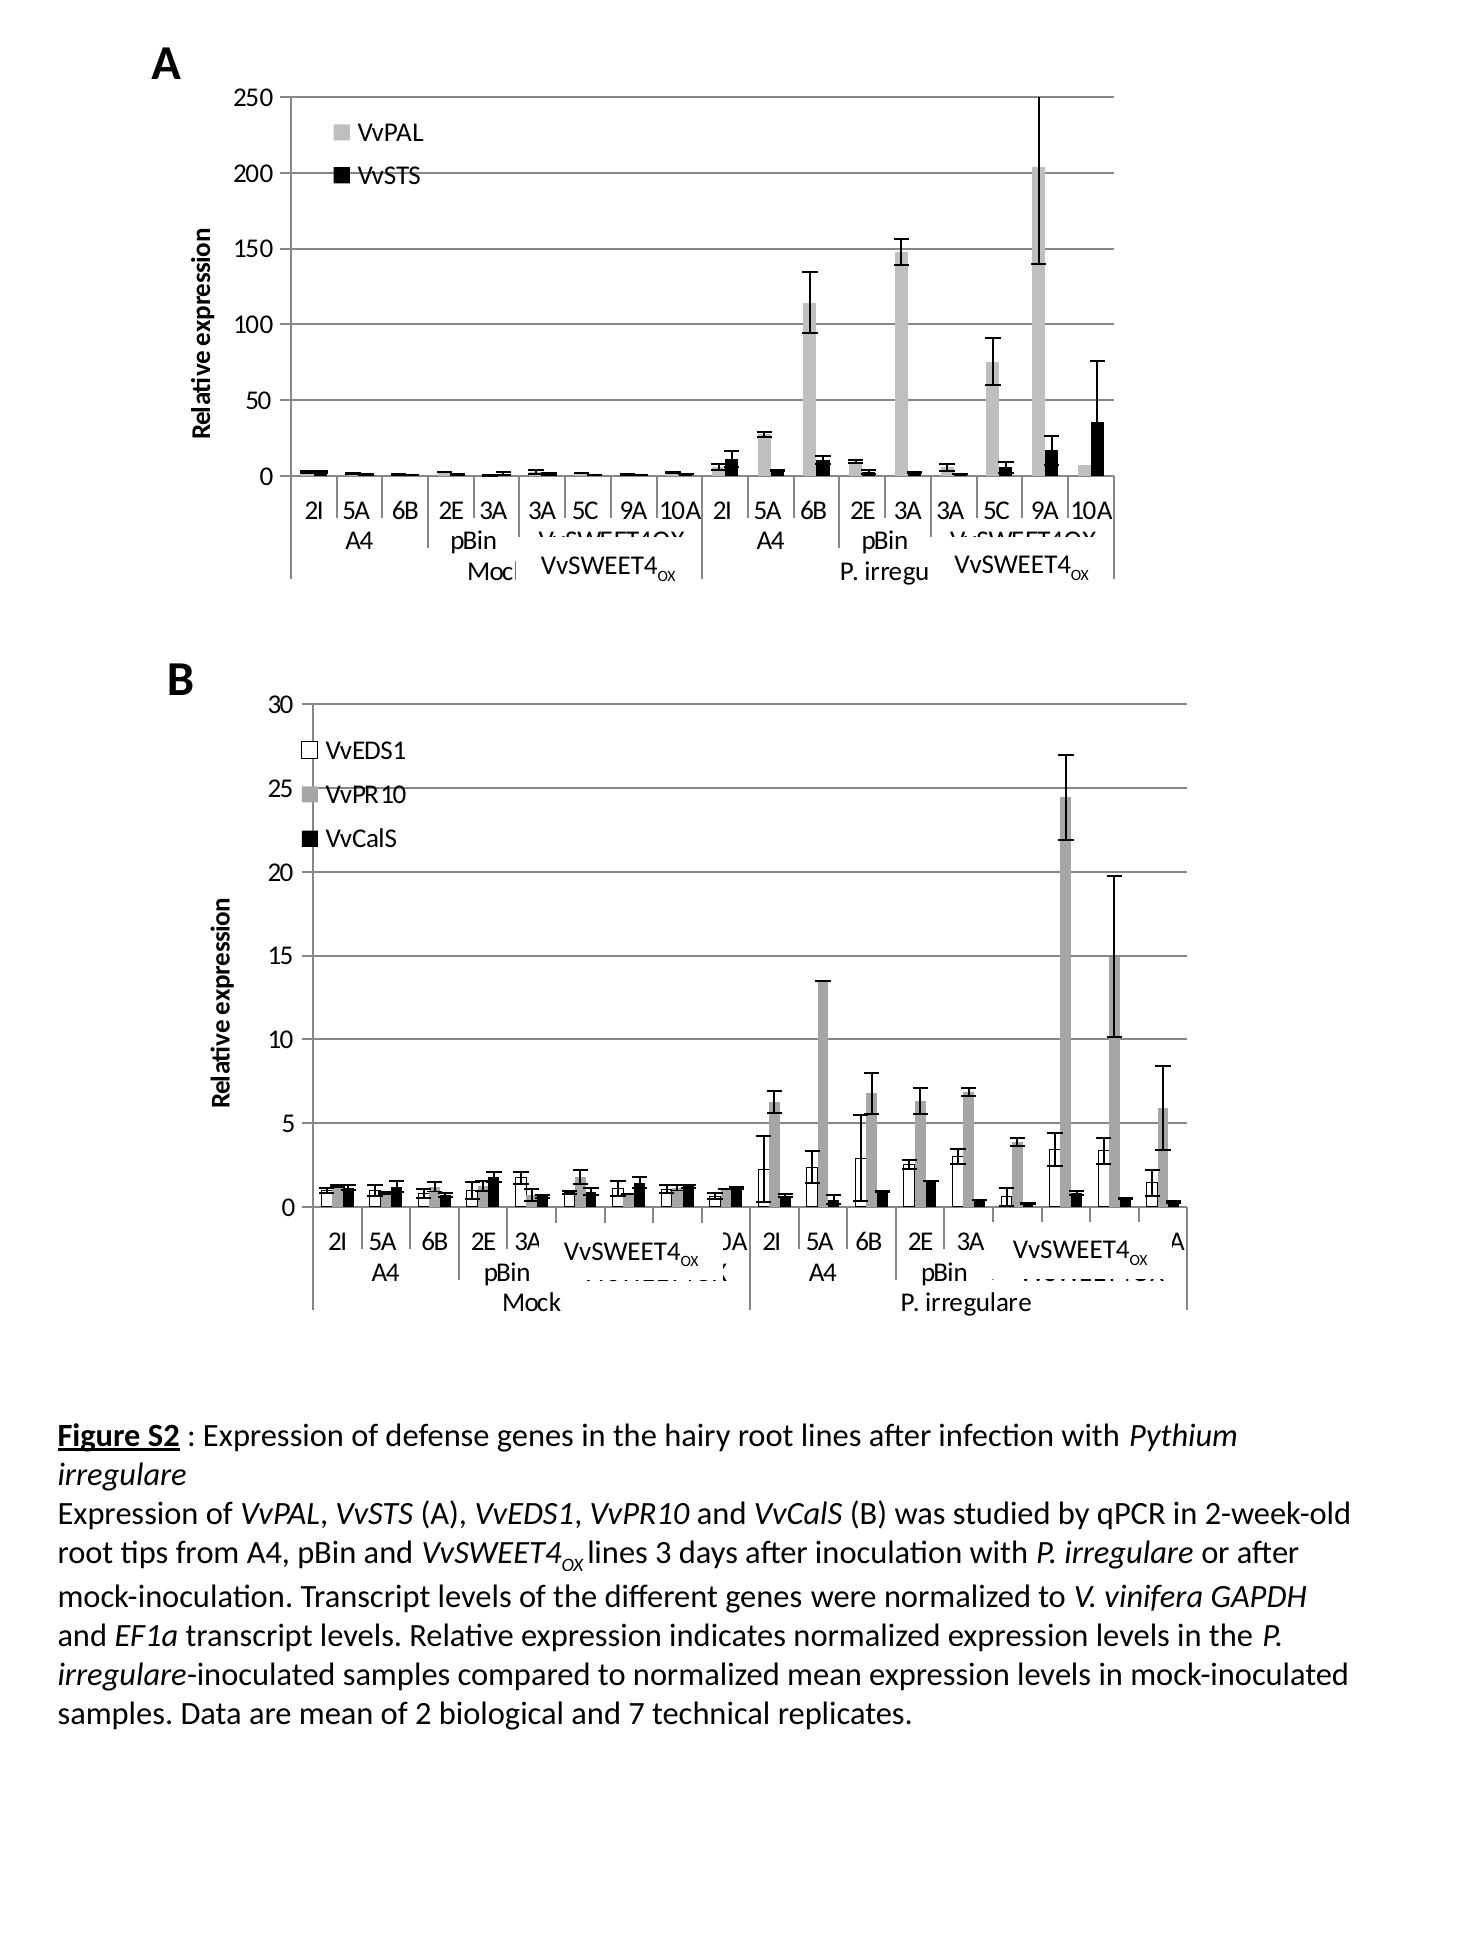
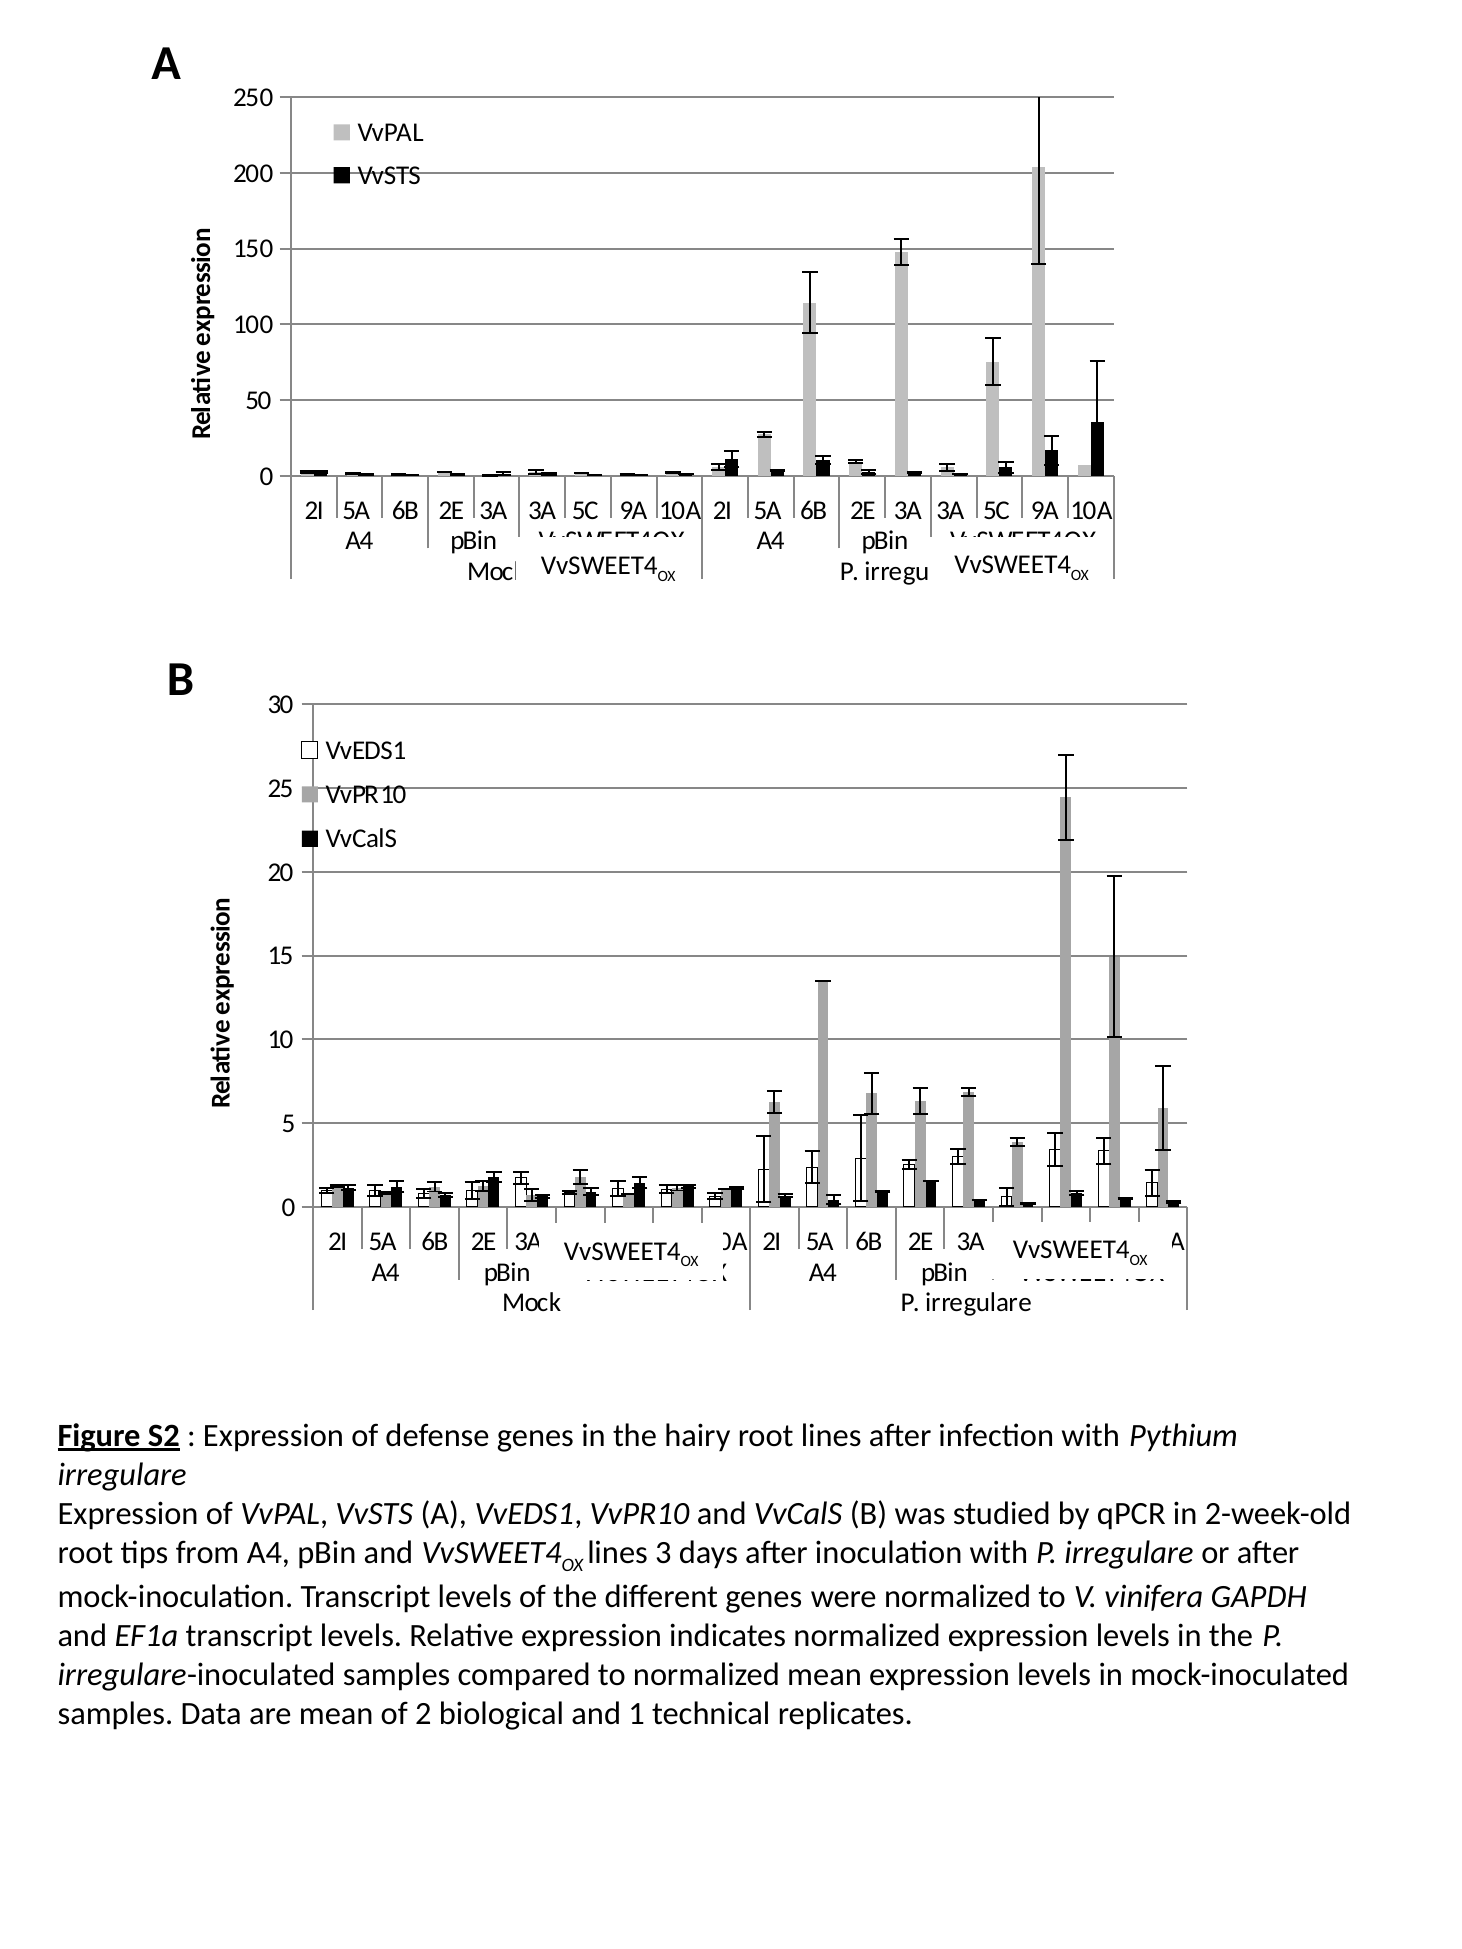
7: 7 -> 1 (637, 1714)
